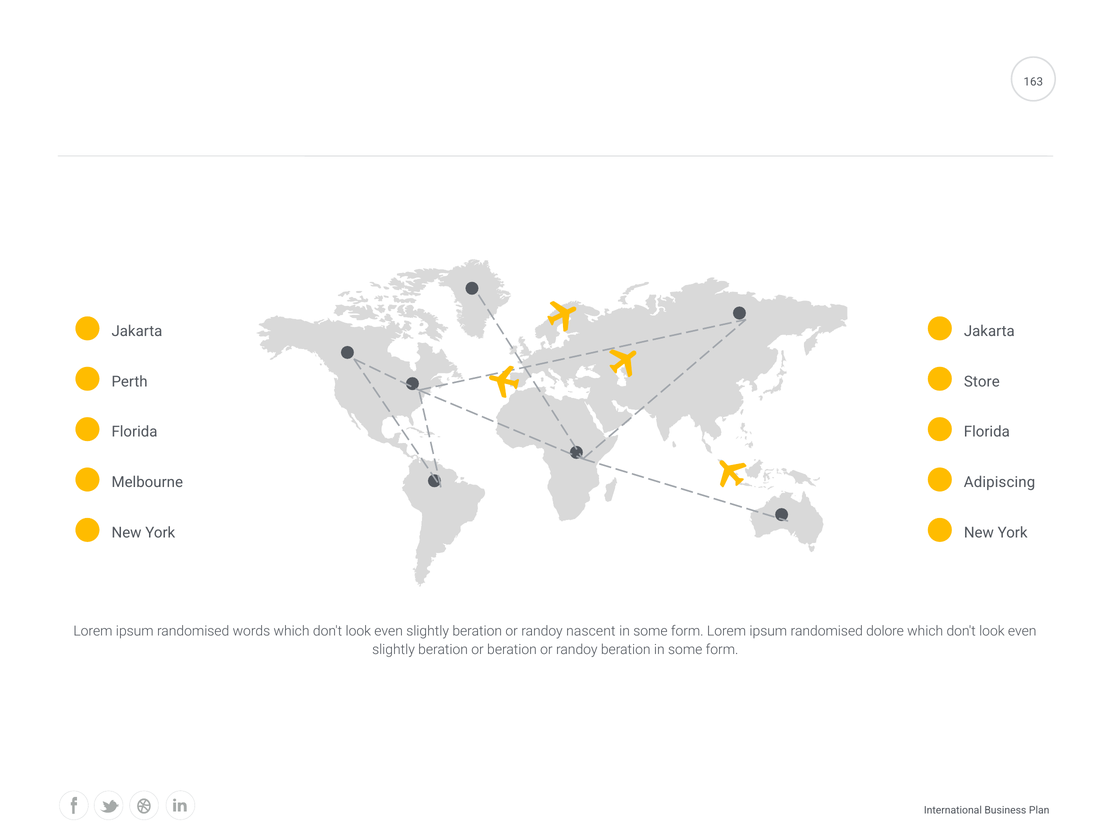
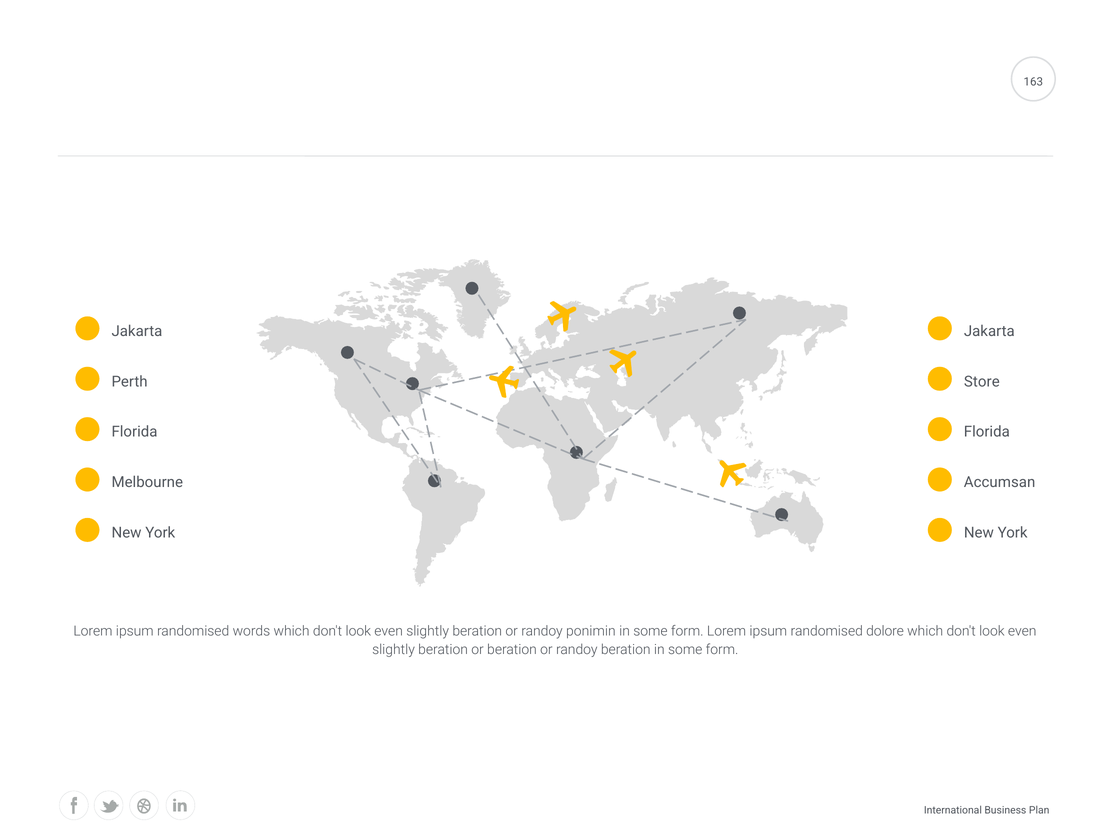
Adipiscing: Adipiscing -> Accumsan (1000, 482)
nascent: nascent -> ponimin (591, 631)
